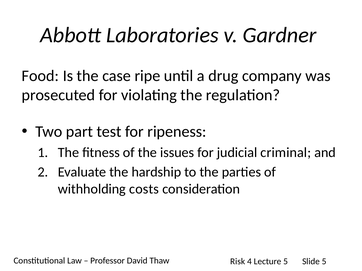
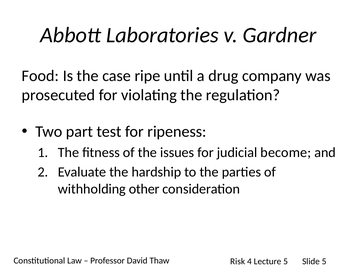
criminal: criminal -> become (286, 153)
costs: costs -> other (144, 189)
